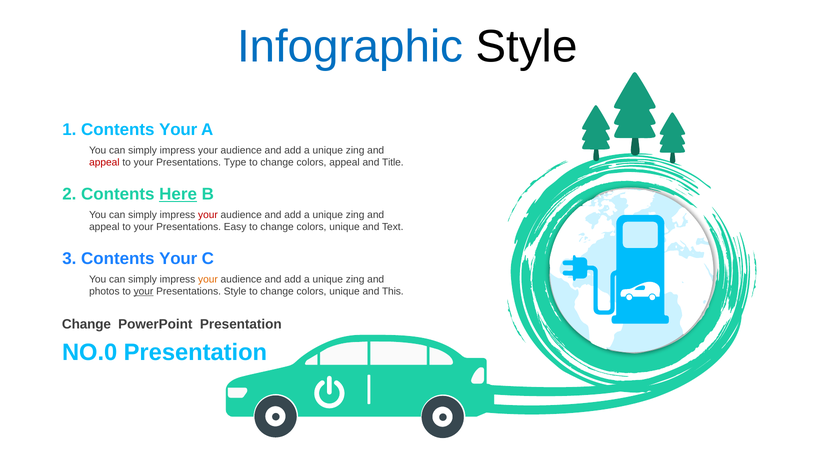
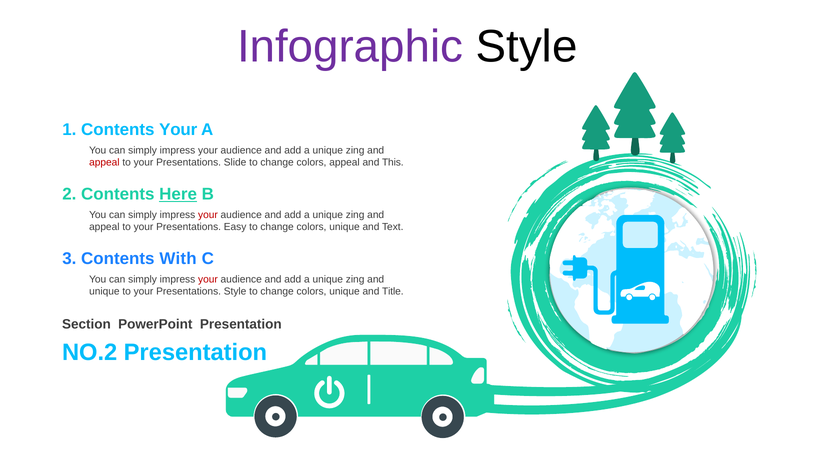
Infographic colour: blue -> purple (350, 47)
Type: Type -> Slide (235, 162)
Title: Title -> This (393, 162)
3 Contents Your: Your -> With (178, 259)
your colour: orange -> red (208, 279)
photos: photos -> unique (104, 292)
your underline: present -> none (144, 292)
This: This -> Title (393, 292)
Change: Change -> Section (86, 325)
NO.0: NO.0 -> NO.2 (90, 353)
